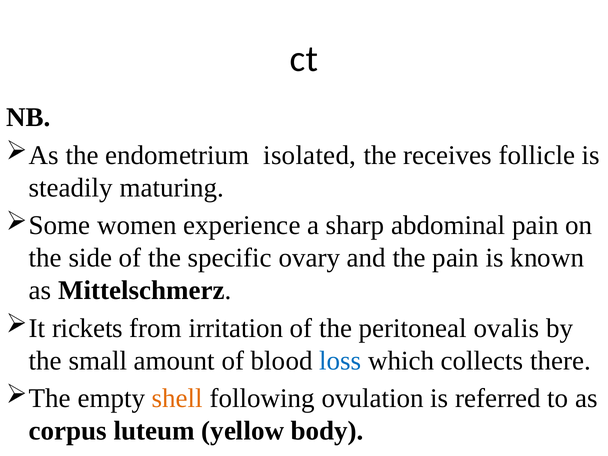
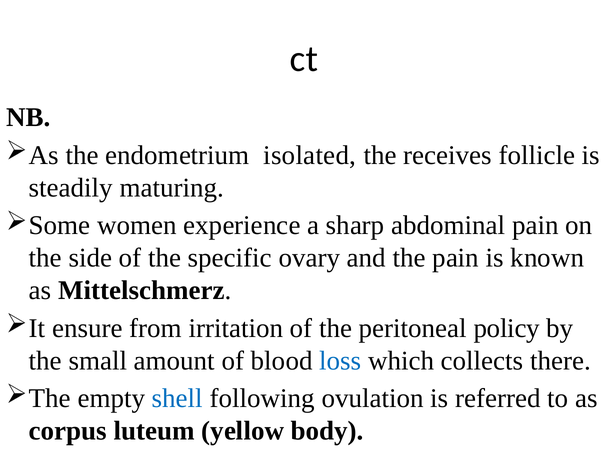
rickets: rickets -> ensure (87, 328)
ovalis: ovalis -> policy (507, 328)
shell colour: orange -> blue (177, 399)
